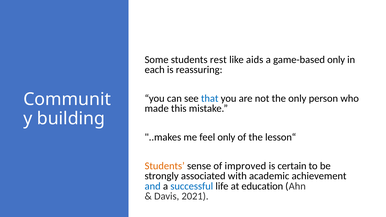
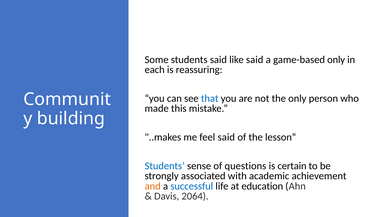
students rest: rest -> said (218, 60)
like aids: aids -> said (255, 60)
feel only: only -> said (226, 137)
Students colour: orange -> blue (165, 166)
improved: improved -> questions (245, 166)
and colour: blue -> orange (153, 186)
2021: 2021 -> 2064 (195, 196)
